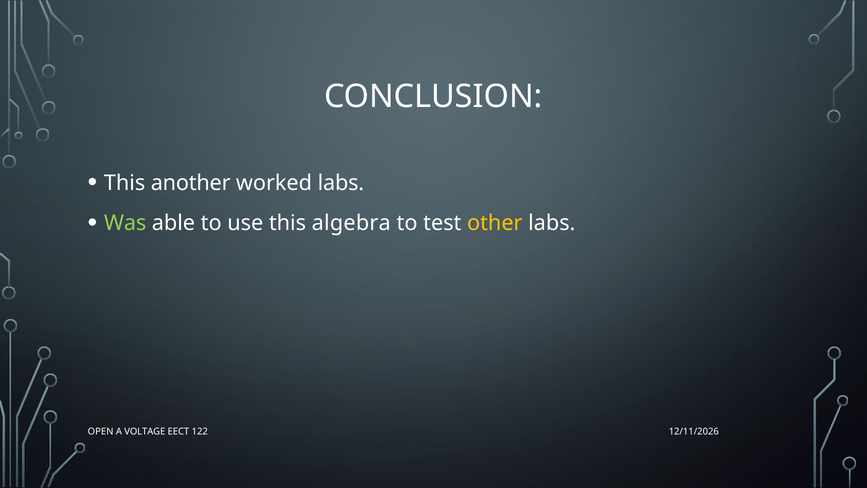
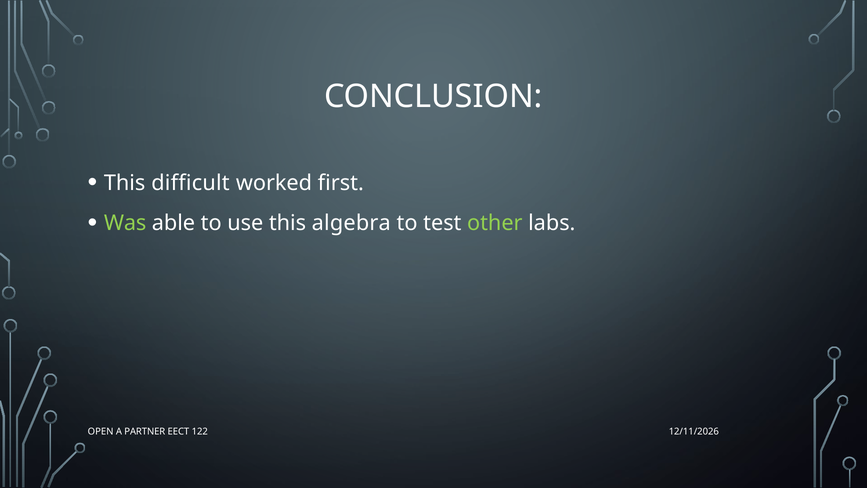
another: another -> difficult (190, 183)
worked labs: labs -> first (341, 183)
other colour: yellow -> light green (495, 223)
VOLTAGE: VOLTAGE -> PARTNER (145, 431)
